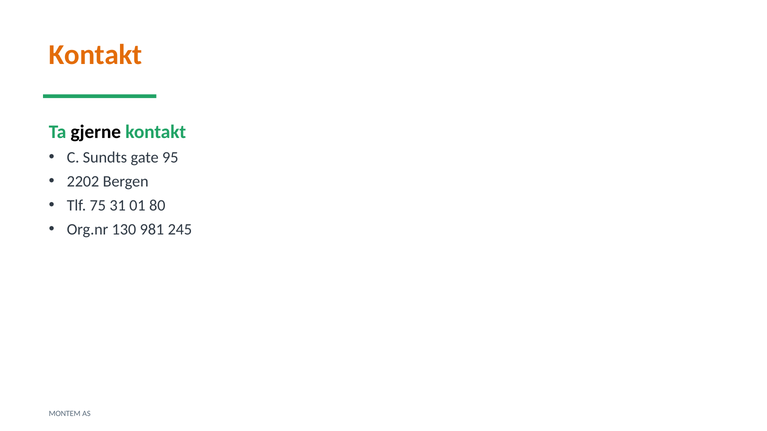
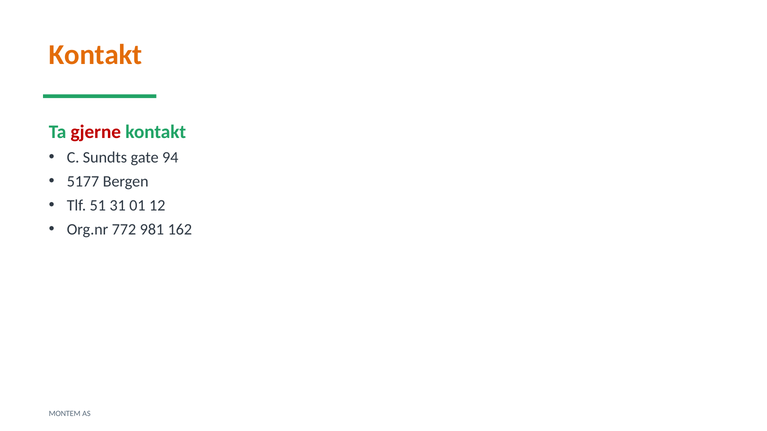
gjerne colour: black -> red (96, 132)
95: 95 -> 94 (170, 158)
2202: 2202 -> 5177 (83, 182)
75: 75 -> 51 (98, 206)
80: 80 -> 12 (157, 206)
130: 130 -> 772 (124, 230)
245: 245 -> 162 (180, 230)
